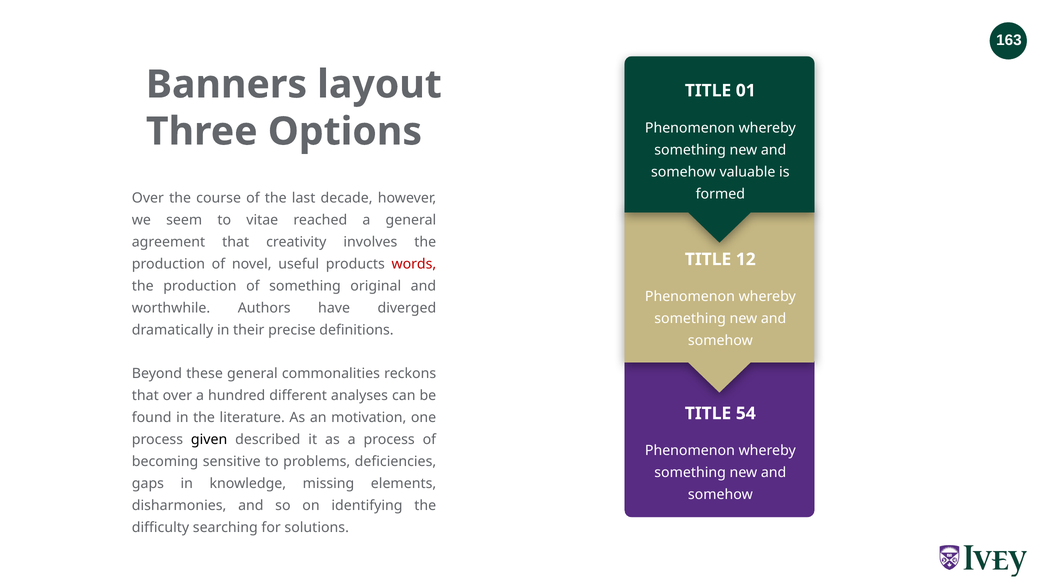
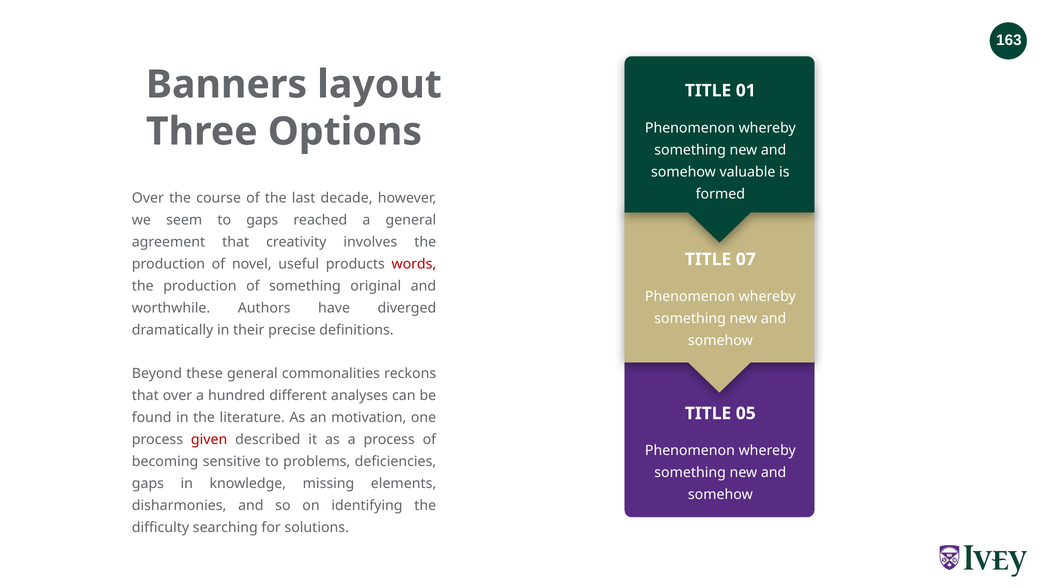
to vitae: vitae -> gaps (262, 220)
12: 12 -> 07 (746, 260)
54: 54 -> 05 (746, 414)
given colour: black -> red (209, 440)
